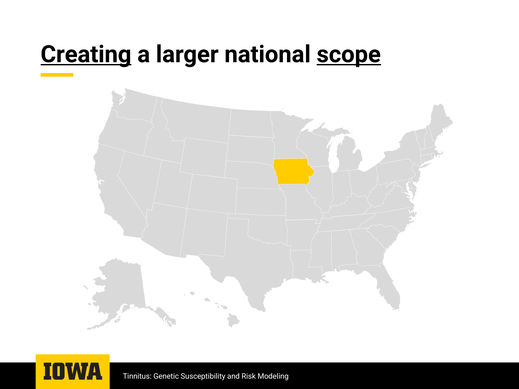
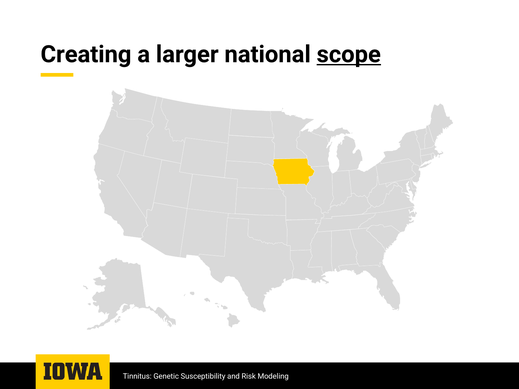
Creating underline: present -> none (86, 54)
